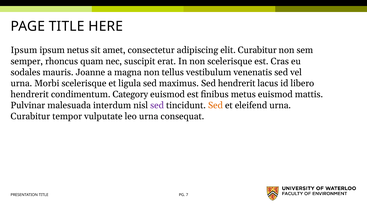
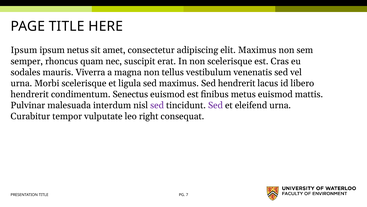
elit Curabitur: Curabitur -> Maximus (257, 50)
Joanne: Joanne -> Viverra (90, 72)
Category: Category -> Senectus (130, 94)
Sed colour: orange -> purple (215, 105)
leo urna: urna -> right (149, 116)
